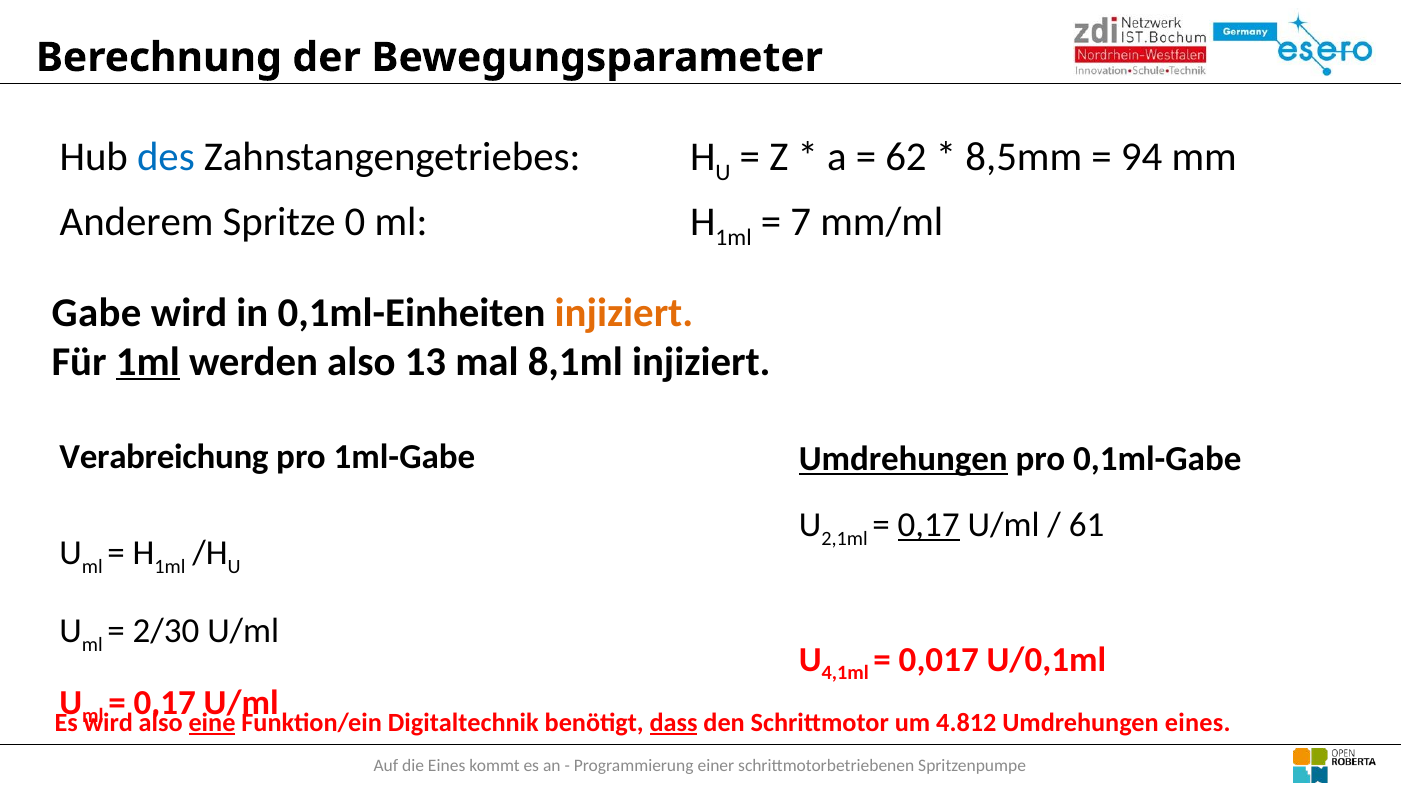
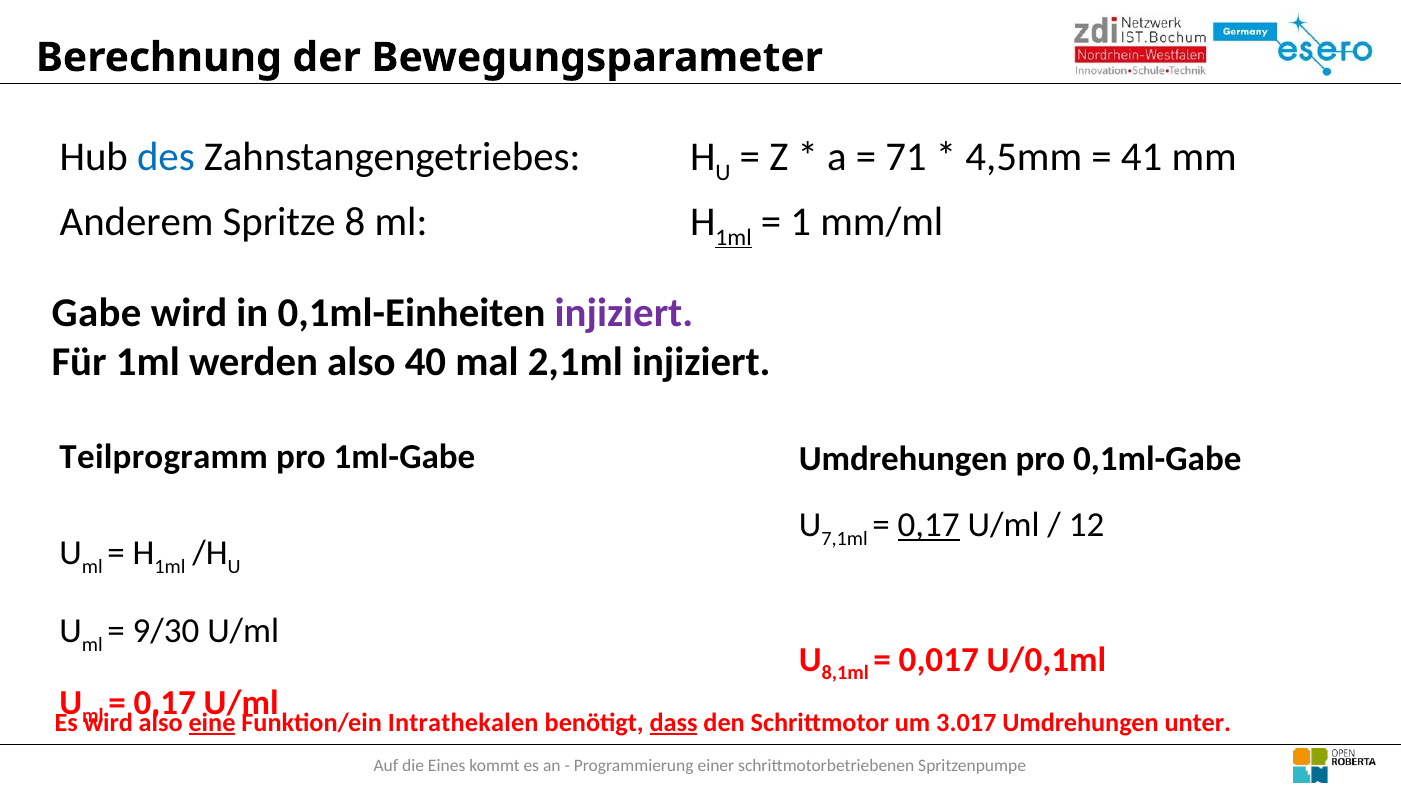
62: 62 -> 71 (906, 157)
8,5mm: 8,5mm -> 4,5mm (1024, 157)
94: 94 -> 41 (1142, 157)
0: 0 -> 8 (355, 222)
1ml underline: none -> present (734, 238)
7: 7 -> 1 (801, 222)
injiziert colour: orange -> purple (624, 313)
1ml underline: present -> none (148, 362)
13: 13 -> 40 (425, 362)
8,1ml: 8,1ml -> 2,1ml (575, 362)
Verabreichung: Verabreichung -> Teilprogramm (164, 457)
Umdrehungen underline: present -> none (903, 459)
2,1ml: 2,1ml -> 7,1ml (845, 538)
61: 61 -> 12 (1087, 525)
2/30: 2/30 -> 9/30 (166, 631)
4,1ml: 4,1ml -> 8,1ml (845, 673)
Digitaltechnik: Digitaltechnik -> Intrathekalen (463, 723)
4.812: 4.812 -> 3.017 (966, 723)
Umdrehungen eines: eines -> unter (1198, 723)
